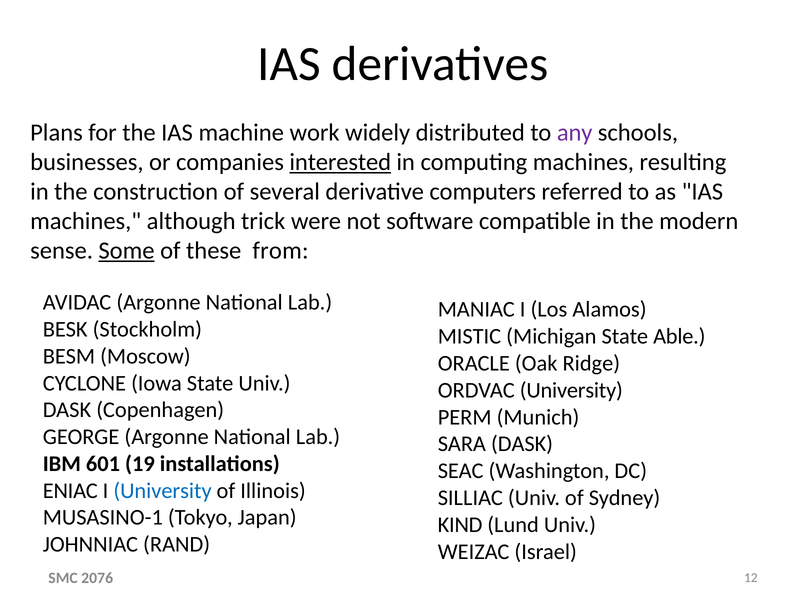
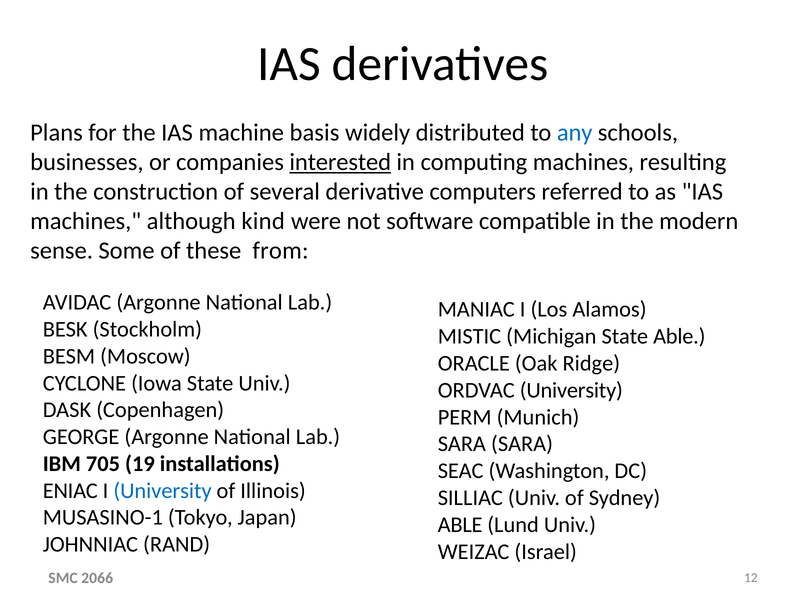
work: work -> basis (314, 132)
any colour: purple -> blue (575, 132)
trick: trick -> kind (263, 221)
Some underline: present -> none (127, 251)
SARA DASK: DASK -> SARA (522, 444)
601: 601 -> 705 (103, 463)
KIND: KIND -> ABLE (460, 524)
2076: 2076 -> 2066 (97, 577)
